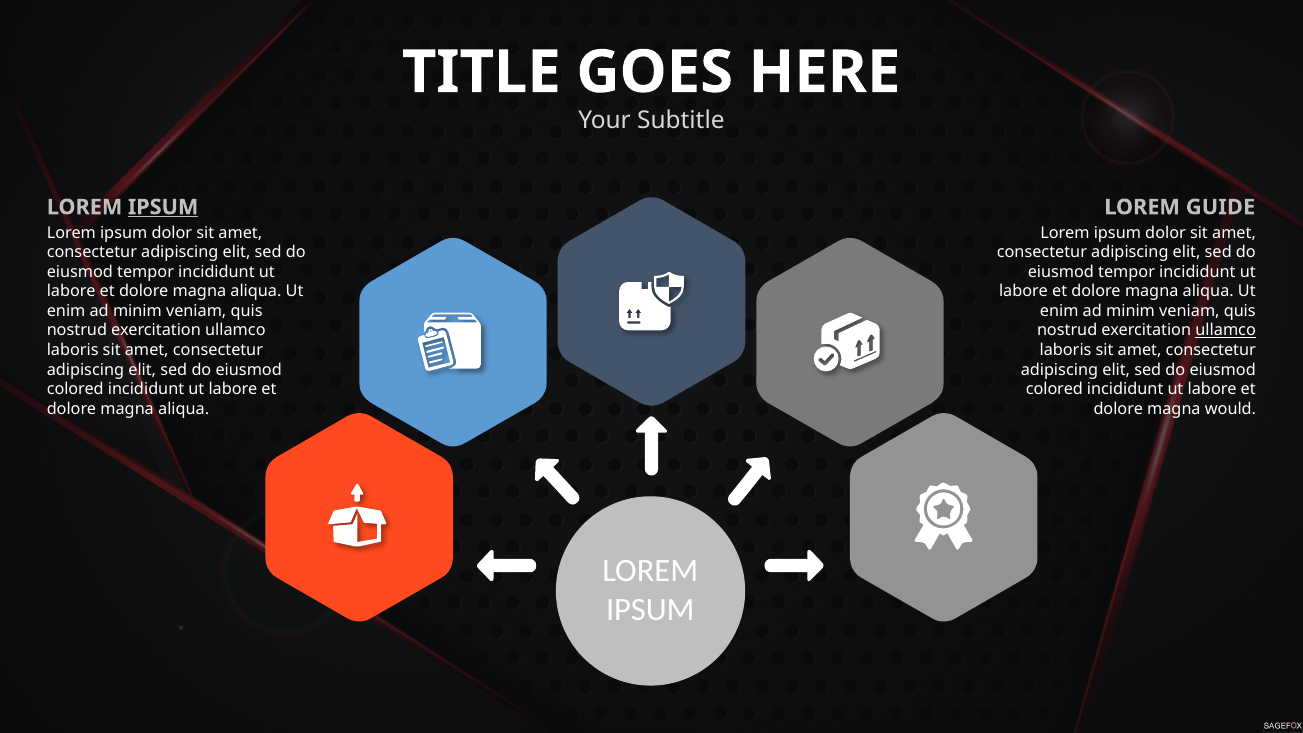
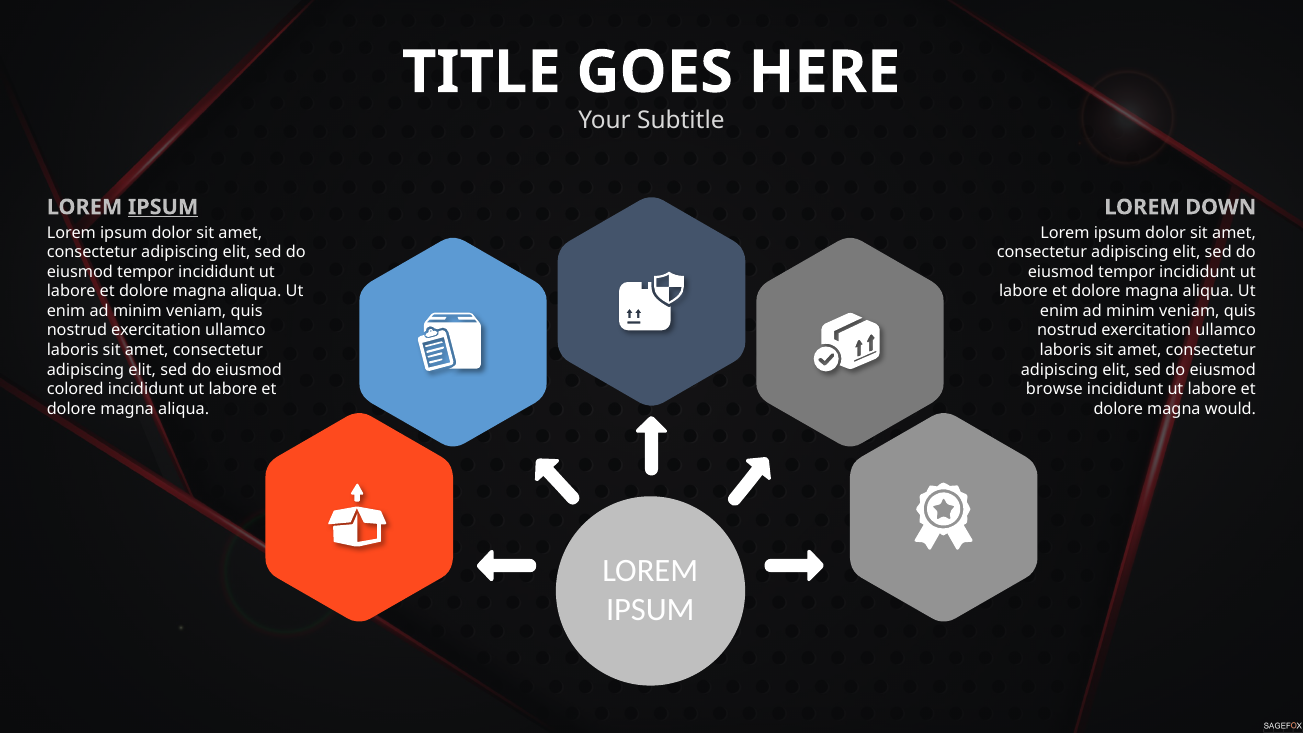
GUIDE: GUIDE -> DOWN (1221, 207)
ullamco underline: present -> none (1226, 331)
colored: colored -> browse (1054, 389)
